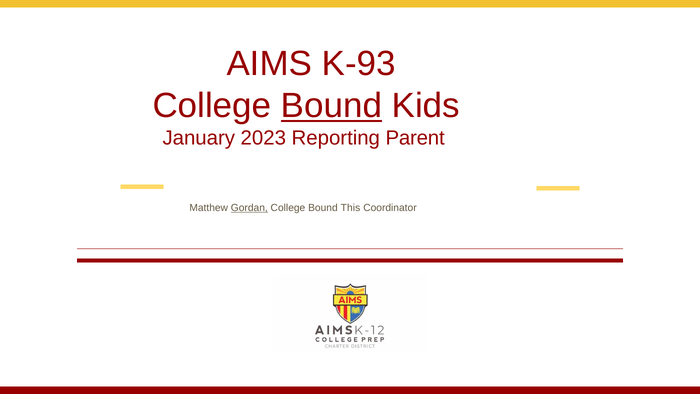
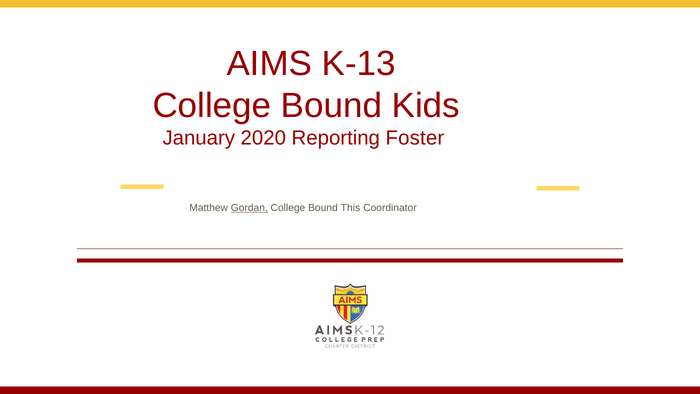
K-93: K-93 -> K-13 (359, 64)
Bound underline: present -> none (331, 106)
2023: 2023 -> 2020 (263, 138)
Parent: Parent -> Foster (415, 138)
